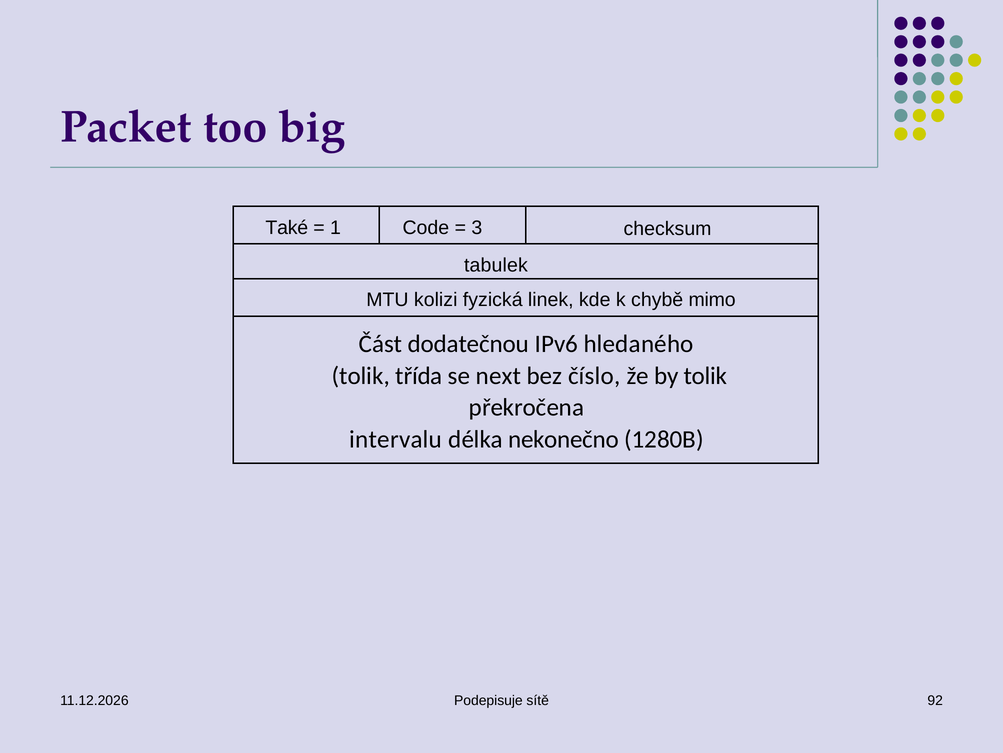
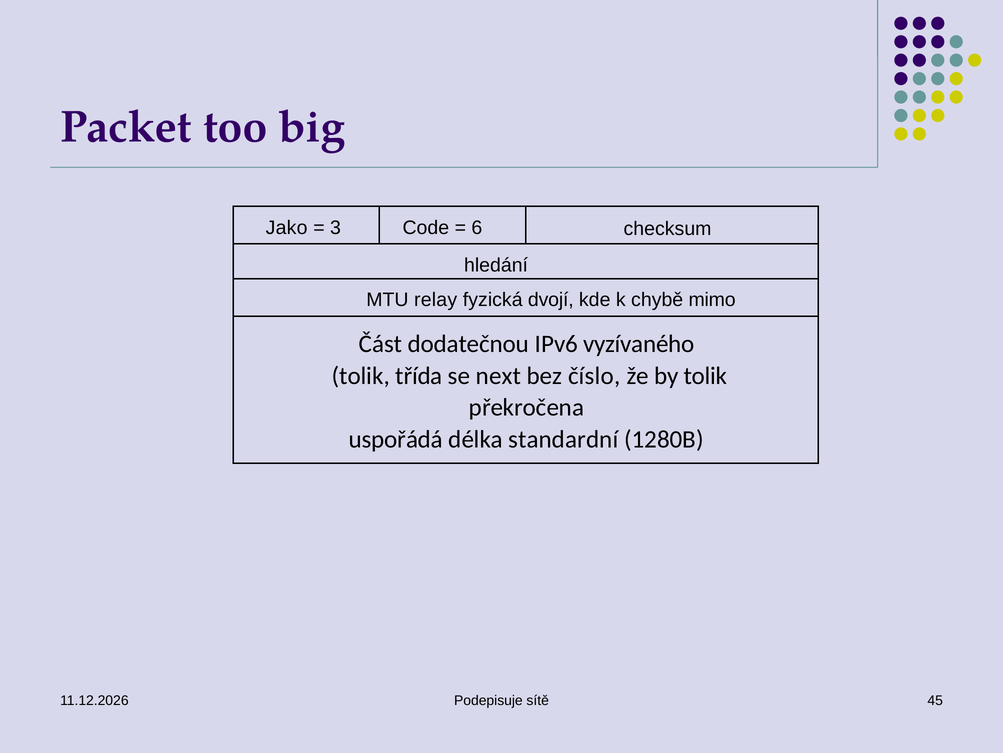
Také: Také -> Jako (287, 227)
1: 1 -> 3 (335, 227)
3: 3 -> 6 (477, 227)
tabulek: tabulek -> hledání (496, 265)
kolizi: kolizi -> relay (436, 300)
linek: linek -> dvojí (551, 300)
hledaného: hledaného -> vyzívaného (639, 344)
intervalu: intervalu -> uspořádá (396, 439)
nekonečno: nekonečno -> standardní (563, 439)
92: 92 -> 45 (935, 700)
